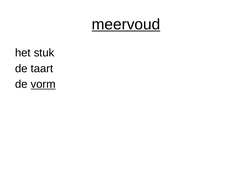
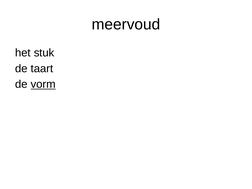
meervoud underline: present -> none (126, 24)
